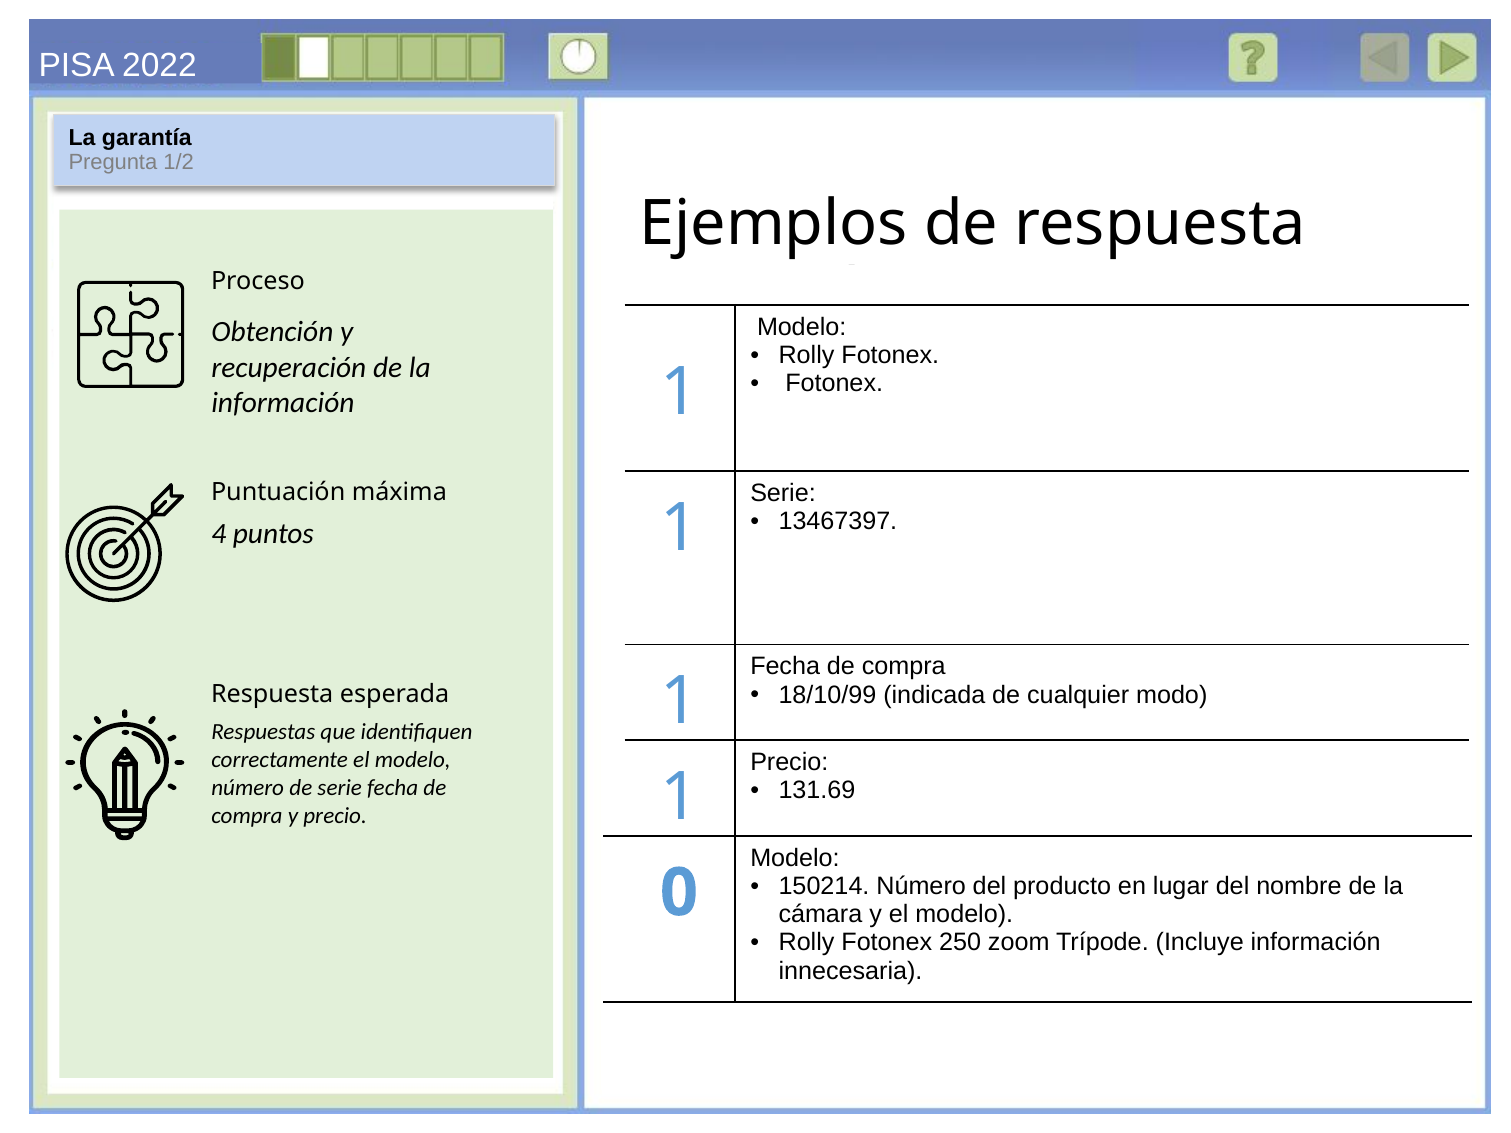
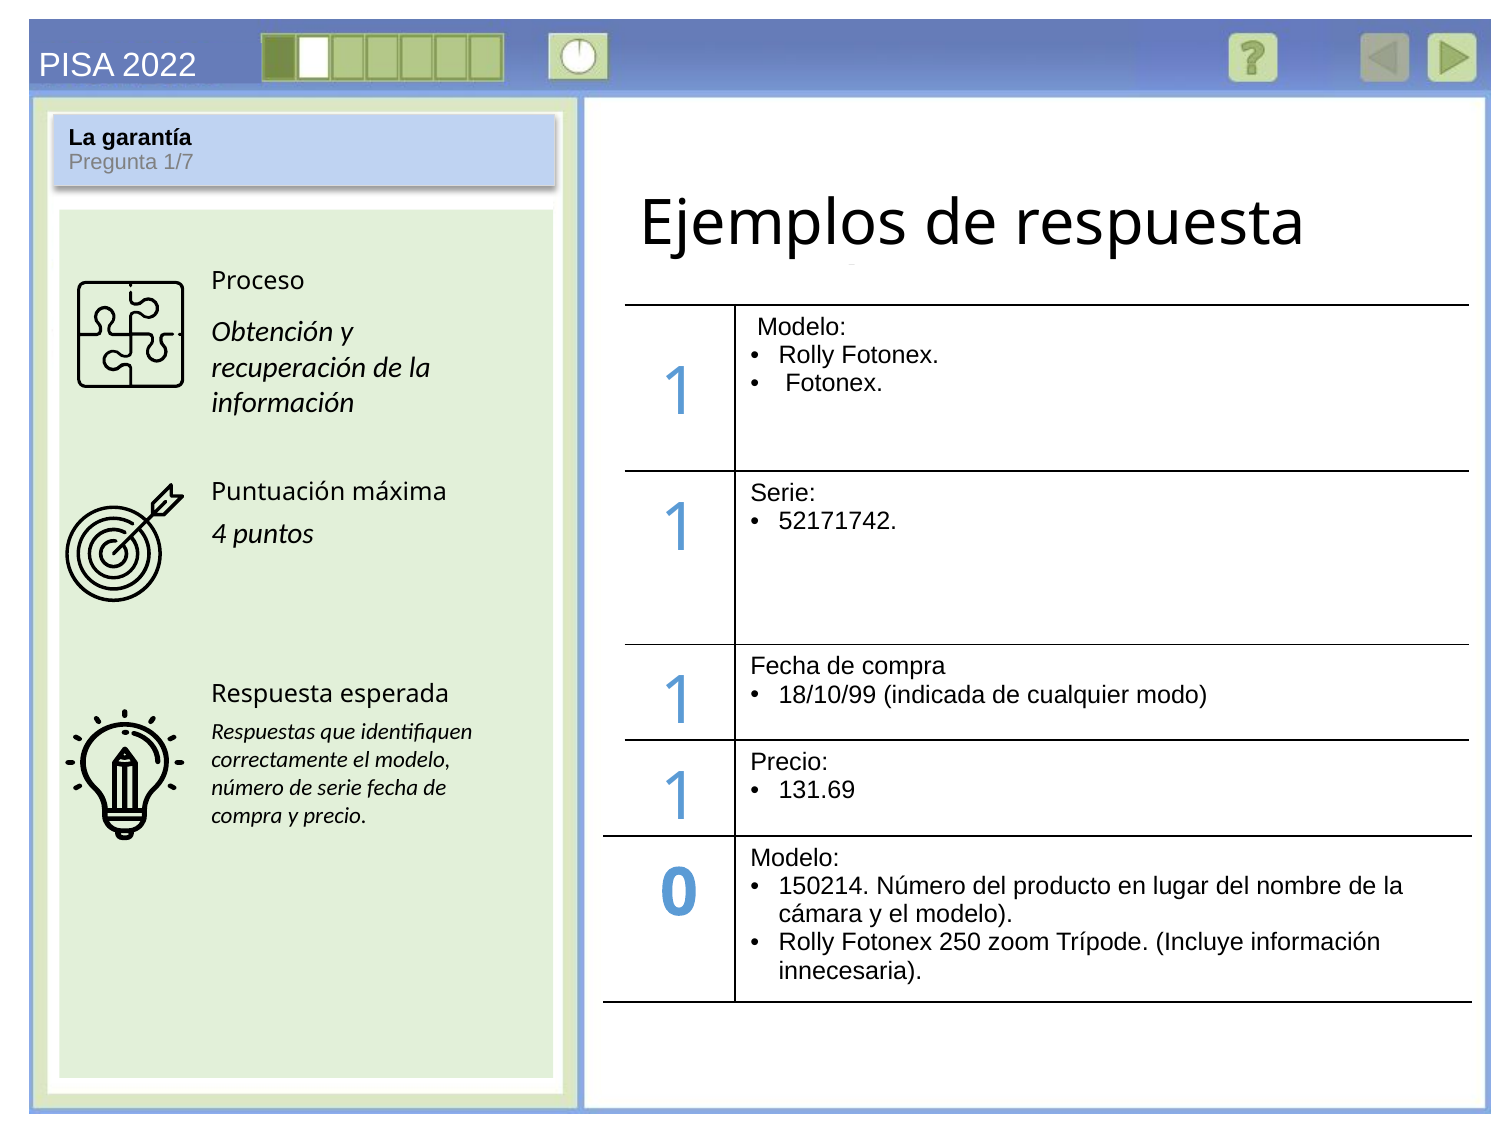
1/2: 1/2 -> 1/7 (179, 162)
13467397: 13467397 -> 52171742 (838, 522)
